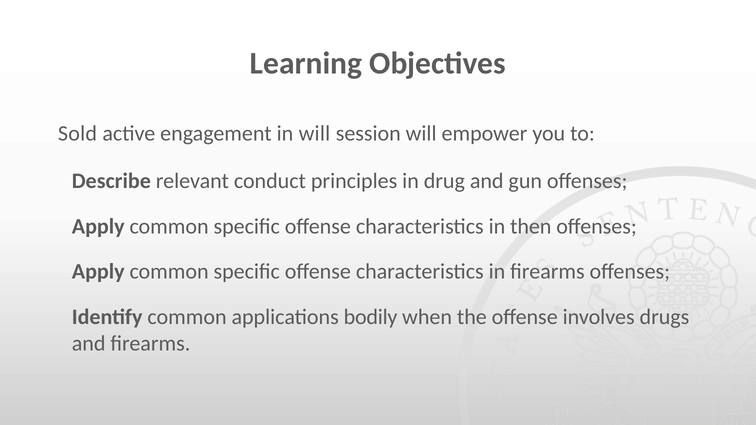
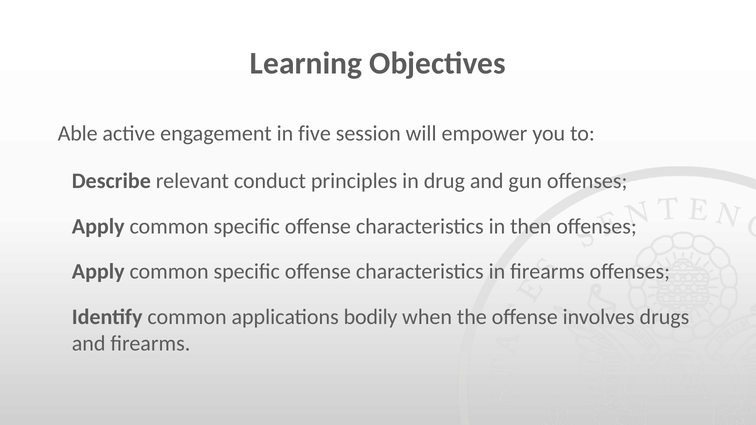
Sold: Sold -> Able (78, 133)
in will: will -> five (315, 133)
